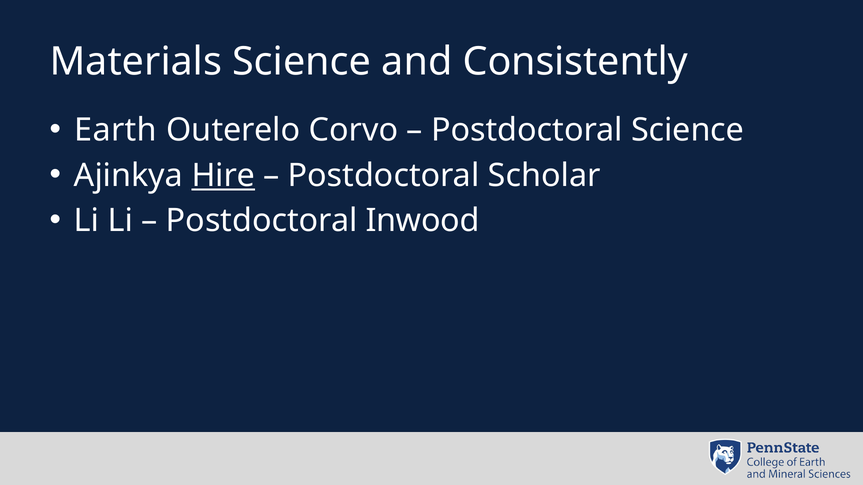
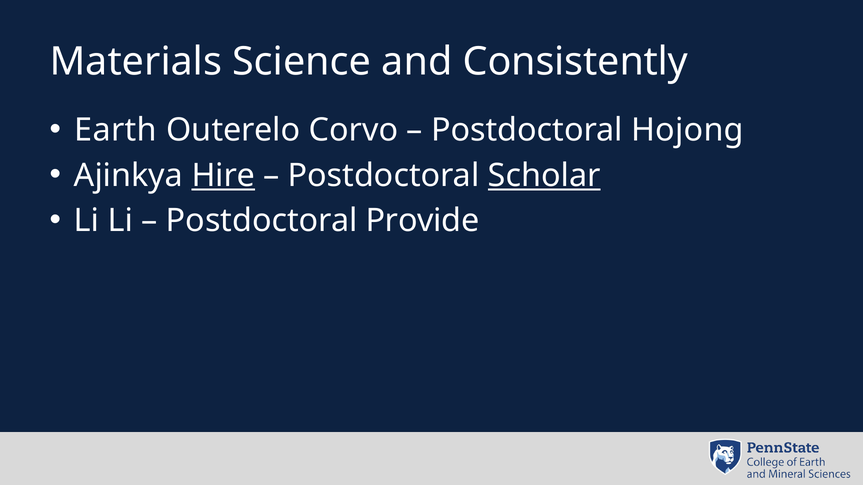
Postdoctoral Science: Science -> Hojong (687, 130)
Scholar underline: none -> present (544, 176)
Inwood: Inwood -> Provide (423, 221)
